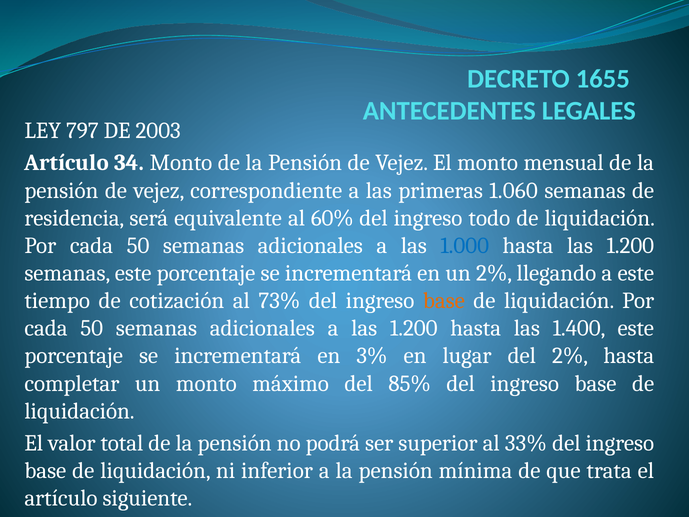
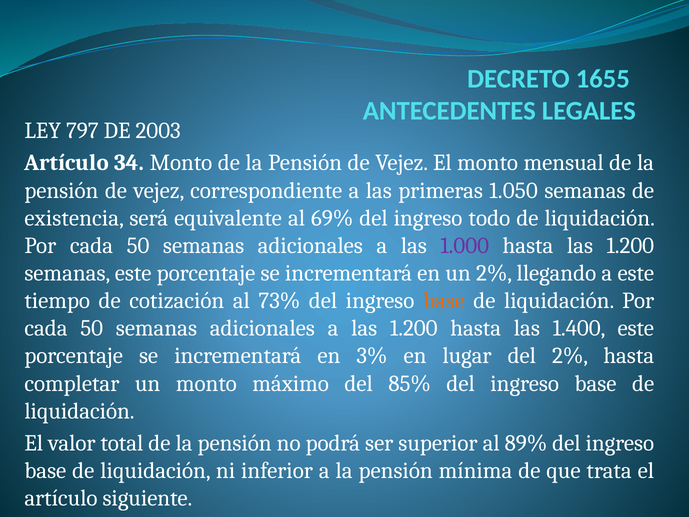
1.060: 1.060 -> 1.050 (514, 190)
residencia: residencia -> existencia (74, 218)
60%: 60% -> 69% (332, 218)
1.000 colour: blue -> purple (465, 245)
33%: 33% -> 89% (526, 443)
